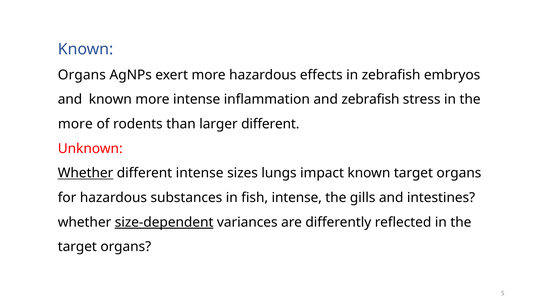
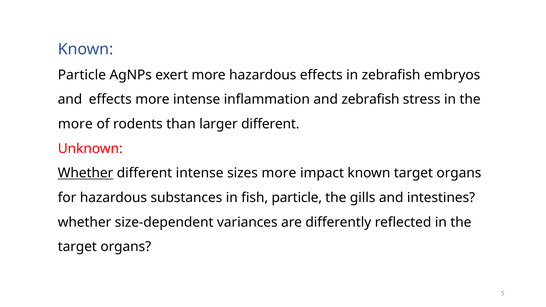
Organs: Organs -> Particle (82, 75)
and known: known -> effects (110, 99)
sizes lungs: lungs -> more (279, 173)
fish intense: intense -> particle (297, 198)
size-dependent underline: present -> none (164, 222)
